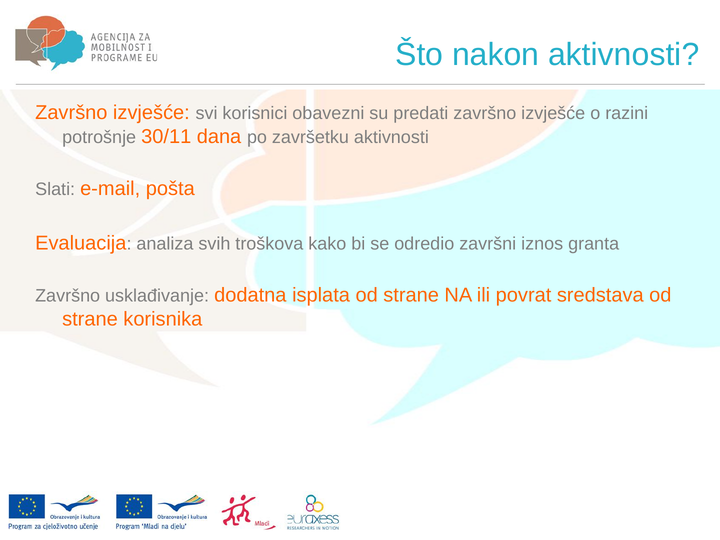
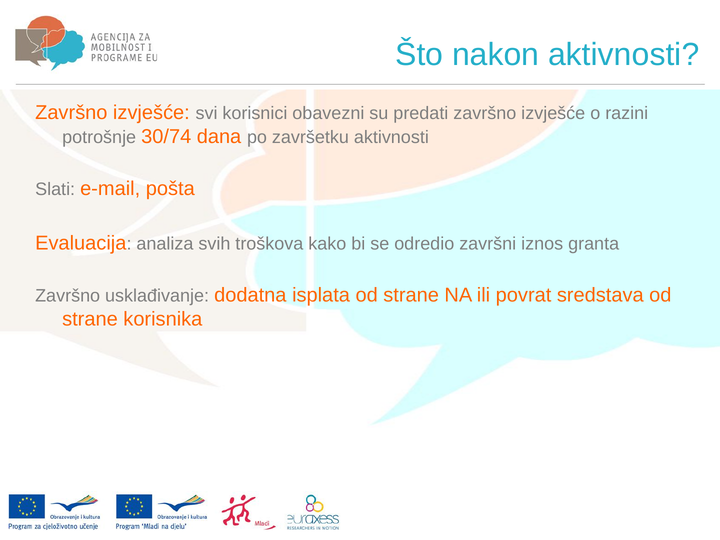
30/11: 30/11 -> 30/74 (166, 137)
